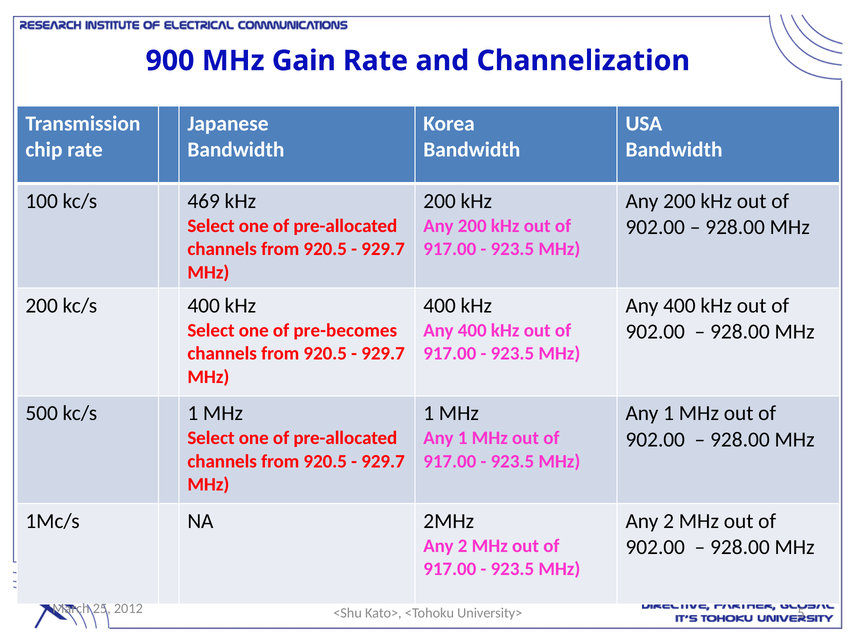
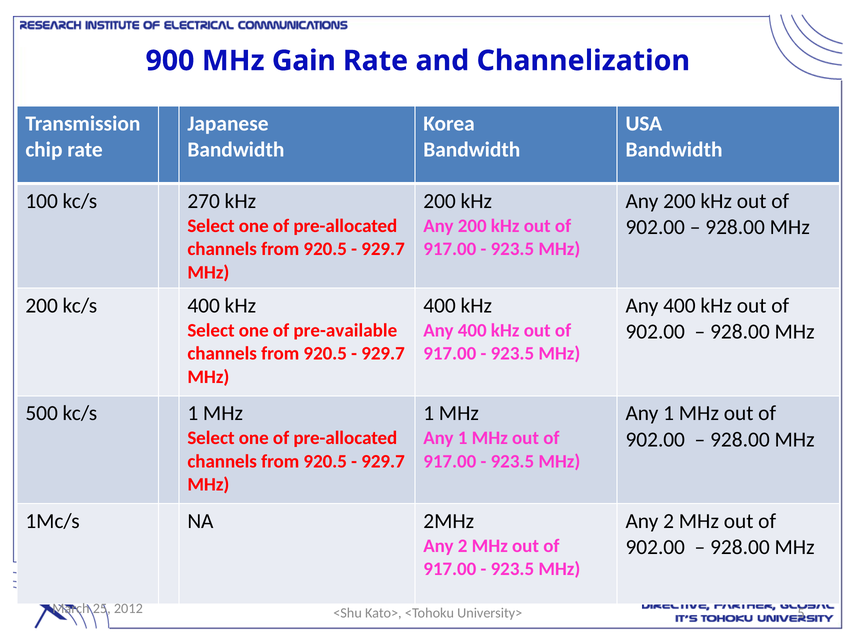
469: 469 -> 270 (204, 201)
pre-becomes: pre-becomes -> pre-available (345, 330)
